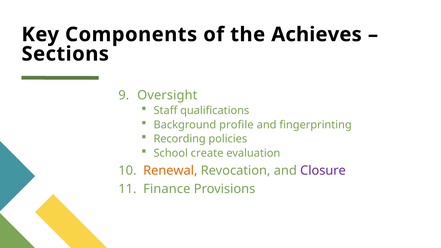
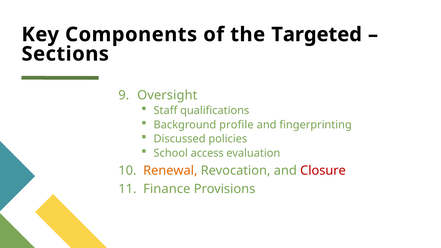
Achieves: Achieves -> Targeted (317, 35)
Recording: Recording -> Discussed (180, 139)
create: create -> access (207, 153)
Closure colour: purple -> red (323, 171)
